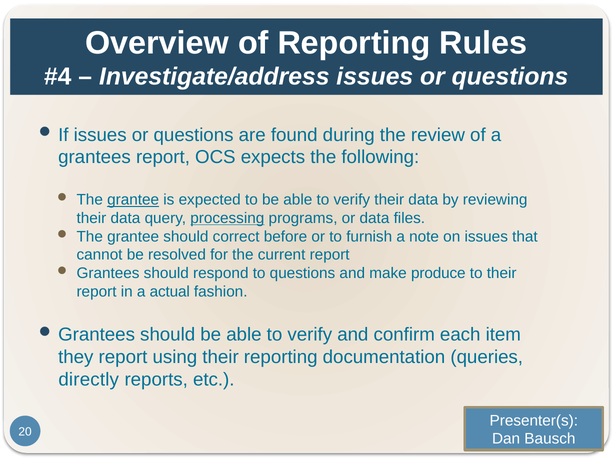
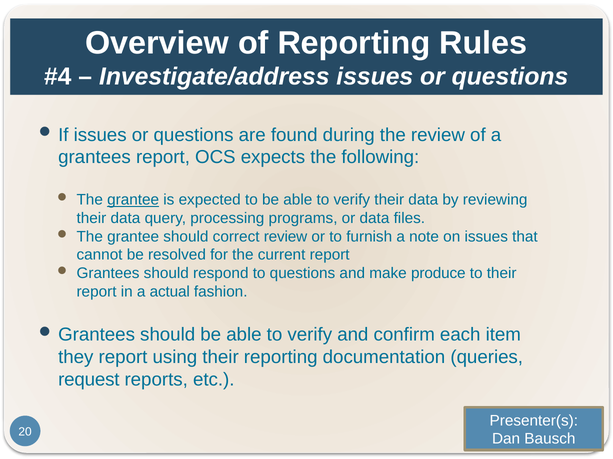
processing underline: present -> none (227, 219)
correct before: before -> review (286, 237)
directly: directly -> request (89, 380)
